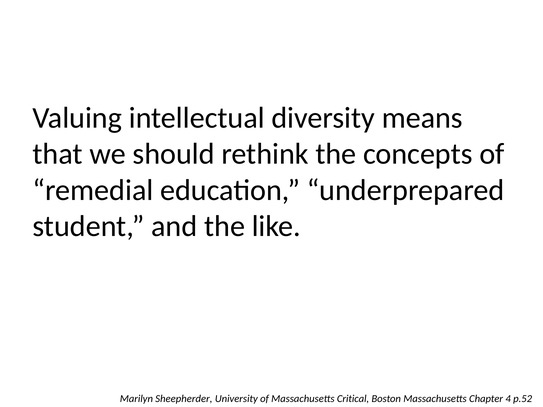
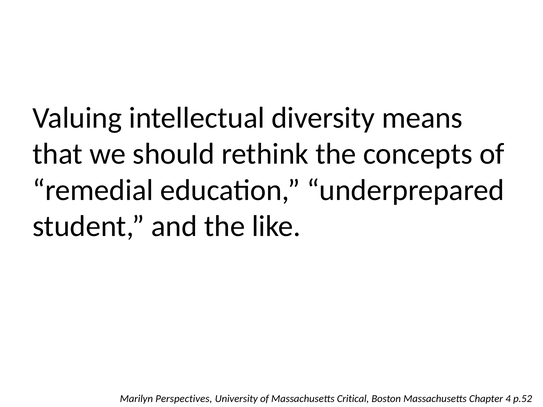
Sheepherder: Sheepherder -> Perspectives (184, 399)
